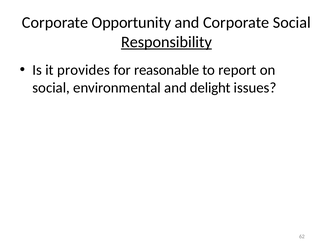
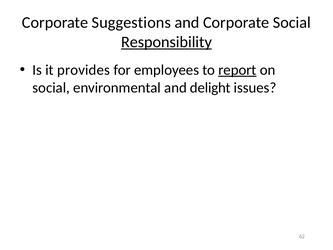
Opportunity: Opportunity -> Suggestions (131, 23)
reasonable: reasonable -> employees (167, 70)
report underline: none -> present (237, 70)
